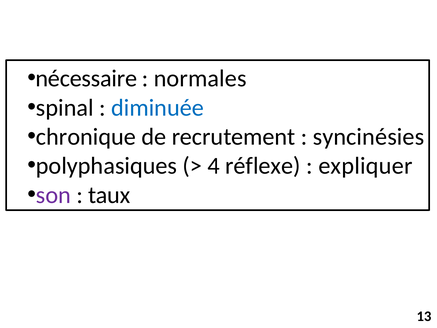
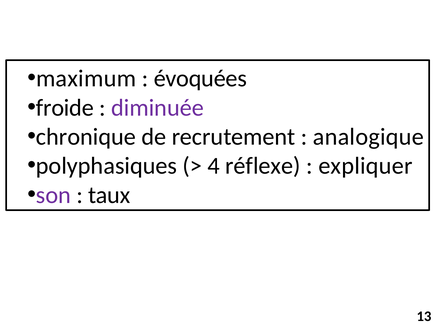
nécessaire: nécessaire -> maximum (86, 78)
normales: normales -> évoquées (200, 78)
spinal: spinal -> froide (65, 108)
diminuée colour: blue -> purple (157, 108)
syncinésies: syncinésies -> analogique (368, 137)
